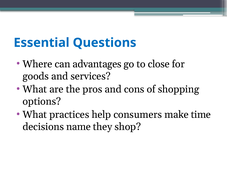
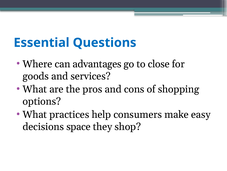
time: time -> easy (201, 114)
name: name -> space (78, 126)
